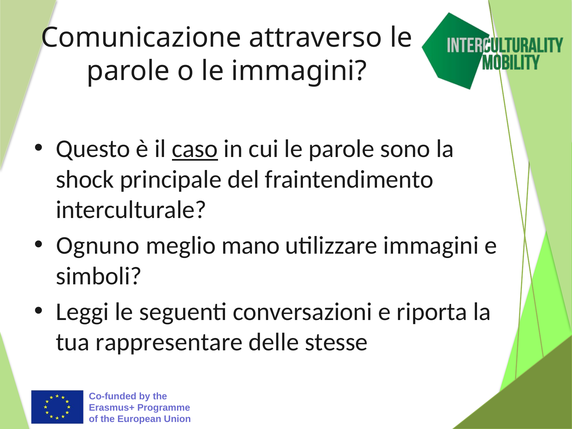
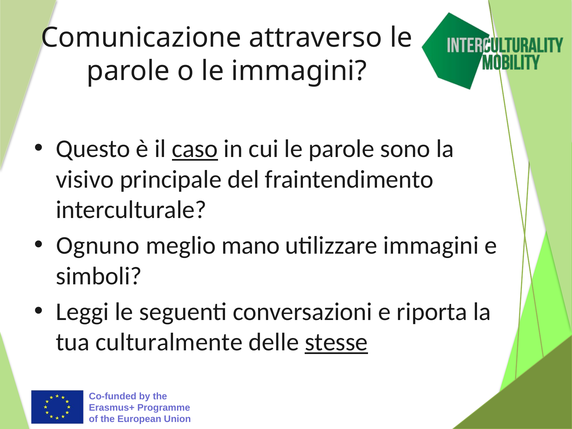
shock: shock -> visivo (85, 179)
rappresentare: rappresentare -> culturalmente (169, 342)
stesse underline: none -> present (336, 342)
